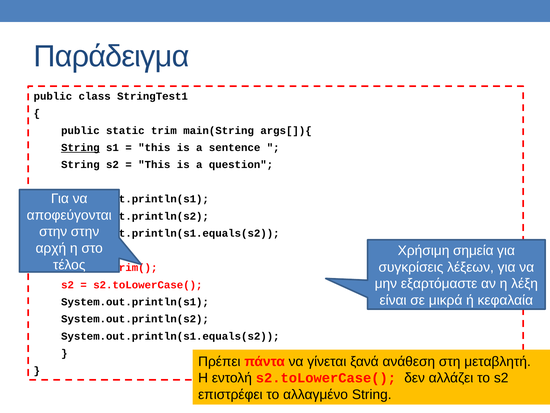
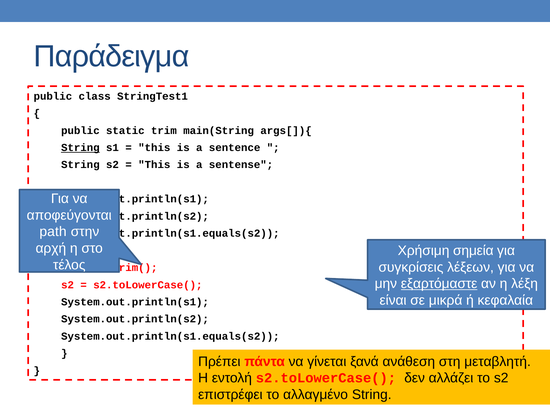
question: question -> sentense (241, 165)
στην: στην -> path (53, 231)
εξαρτόμαστε underline: none -> present (439, 283)
